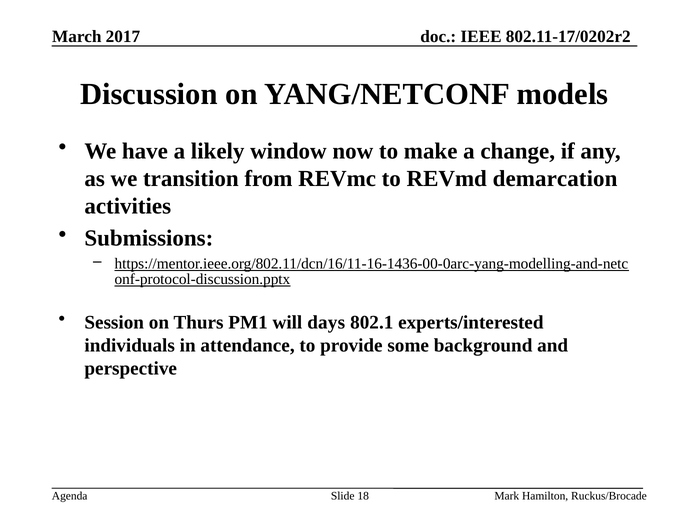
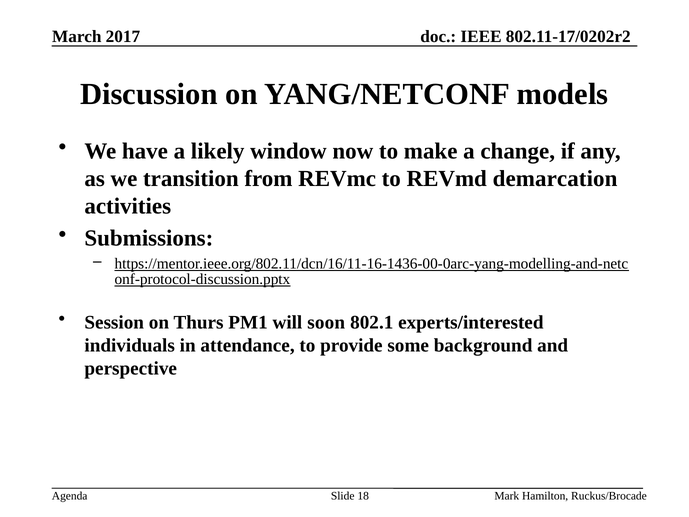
days: days -> soon (326, 322)
